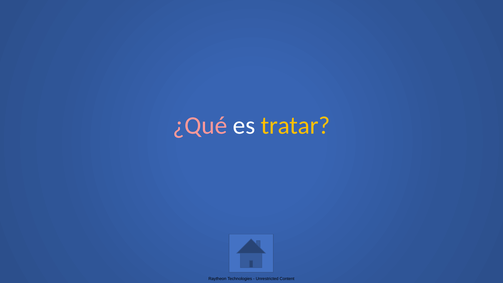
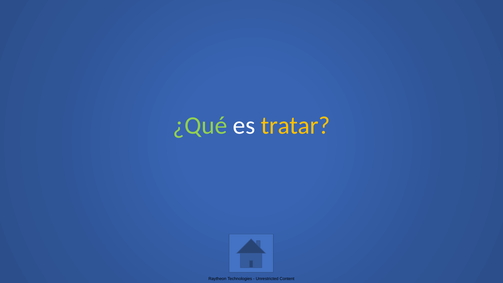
¿Qué colour: pink -> light green (200, 125)
